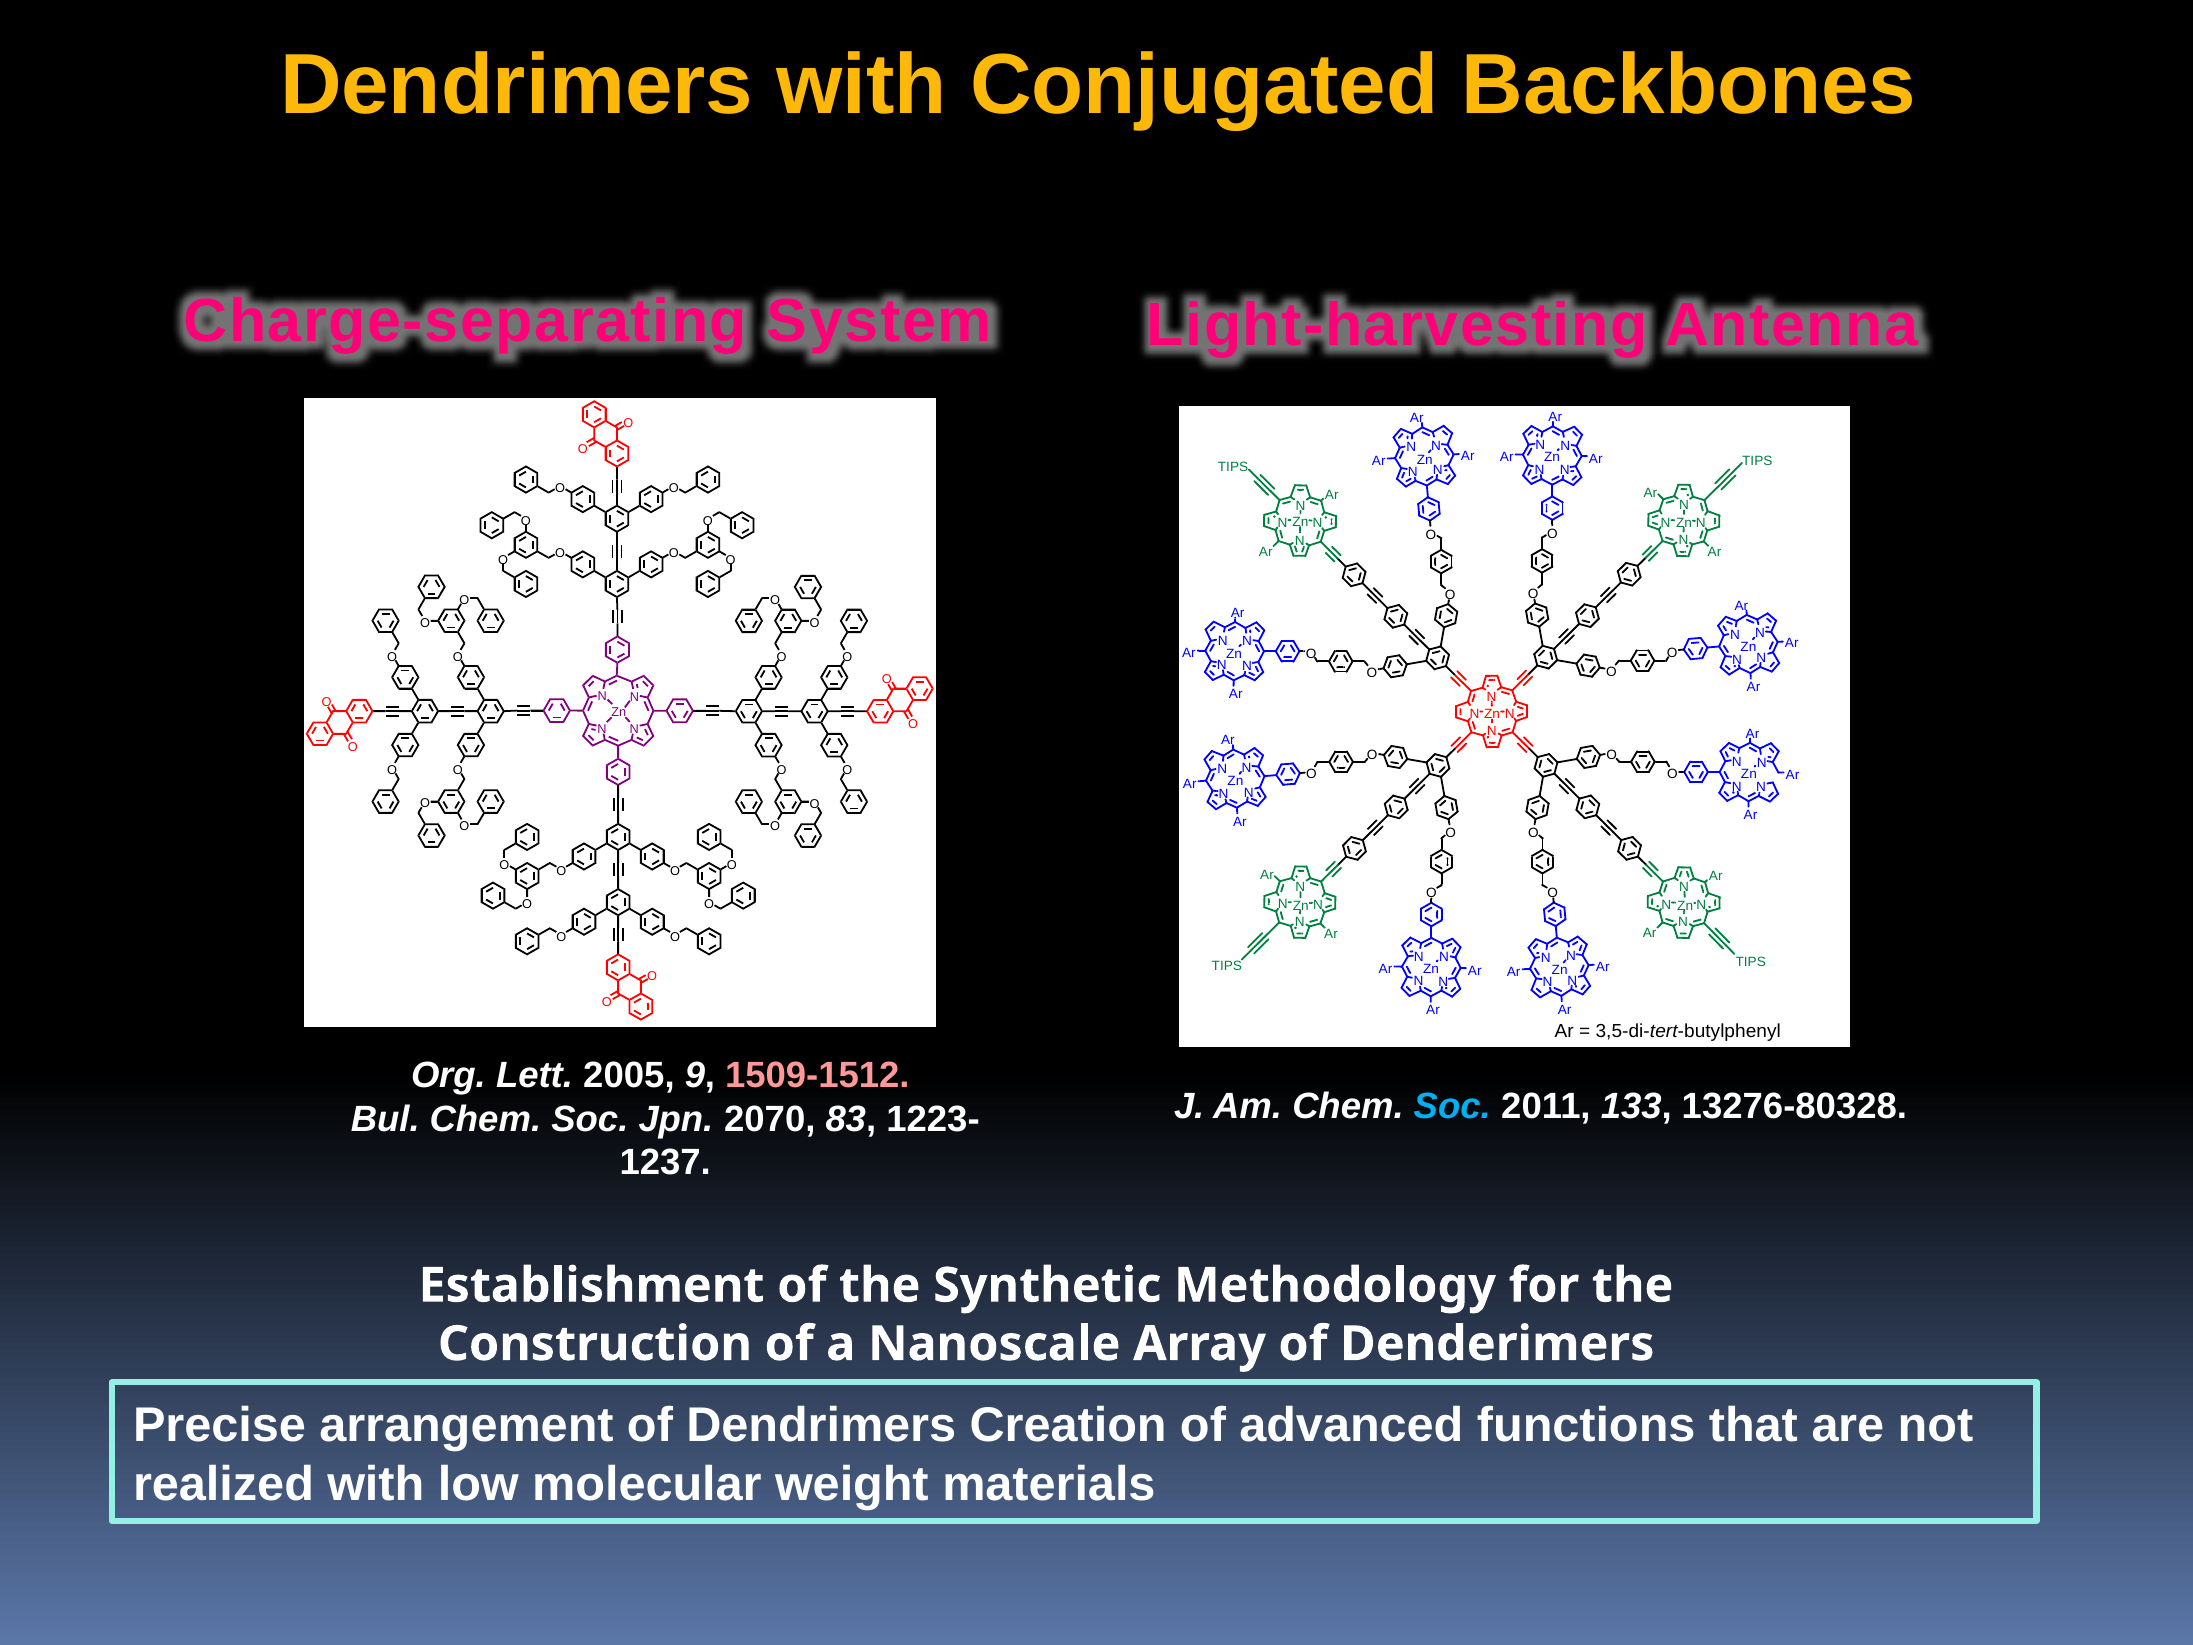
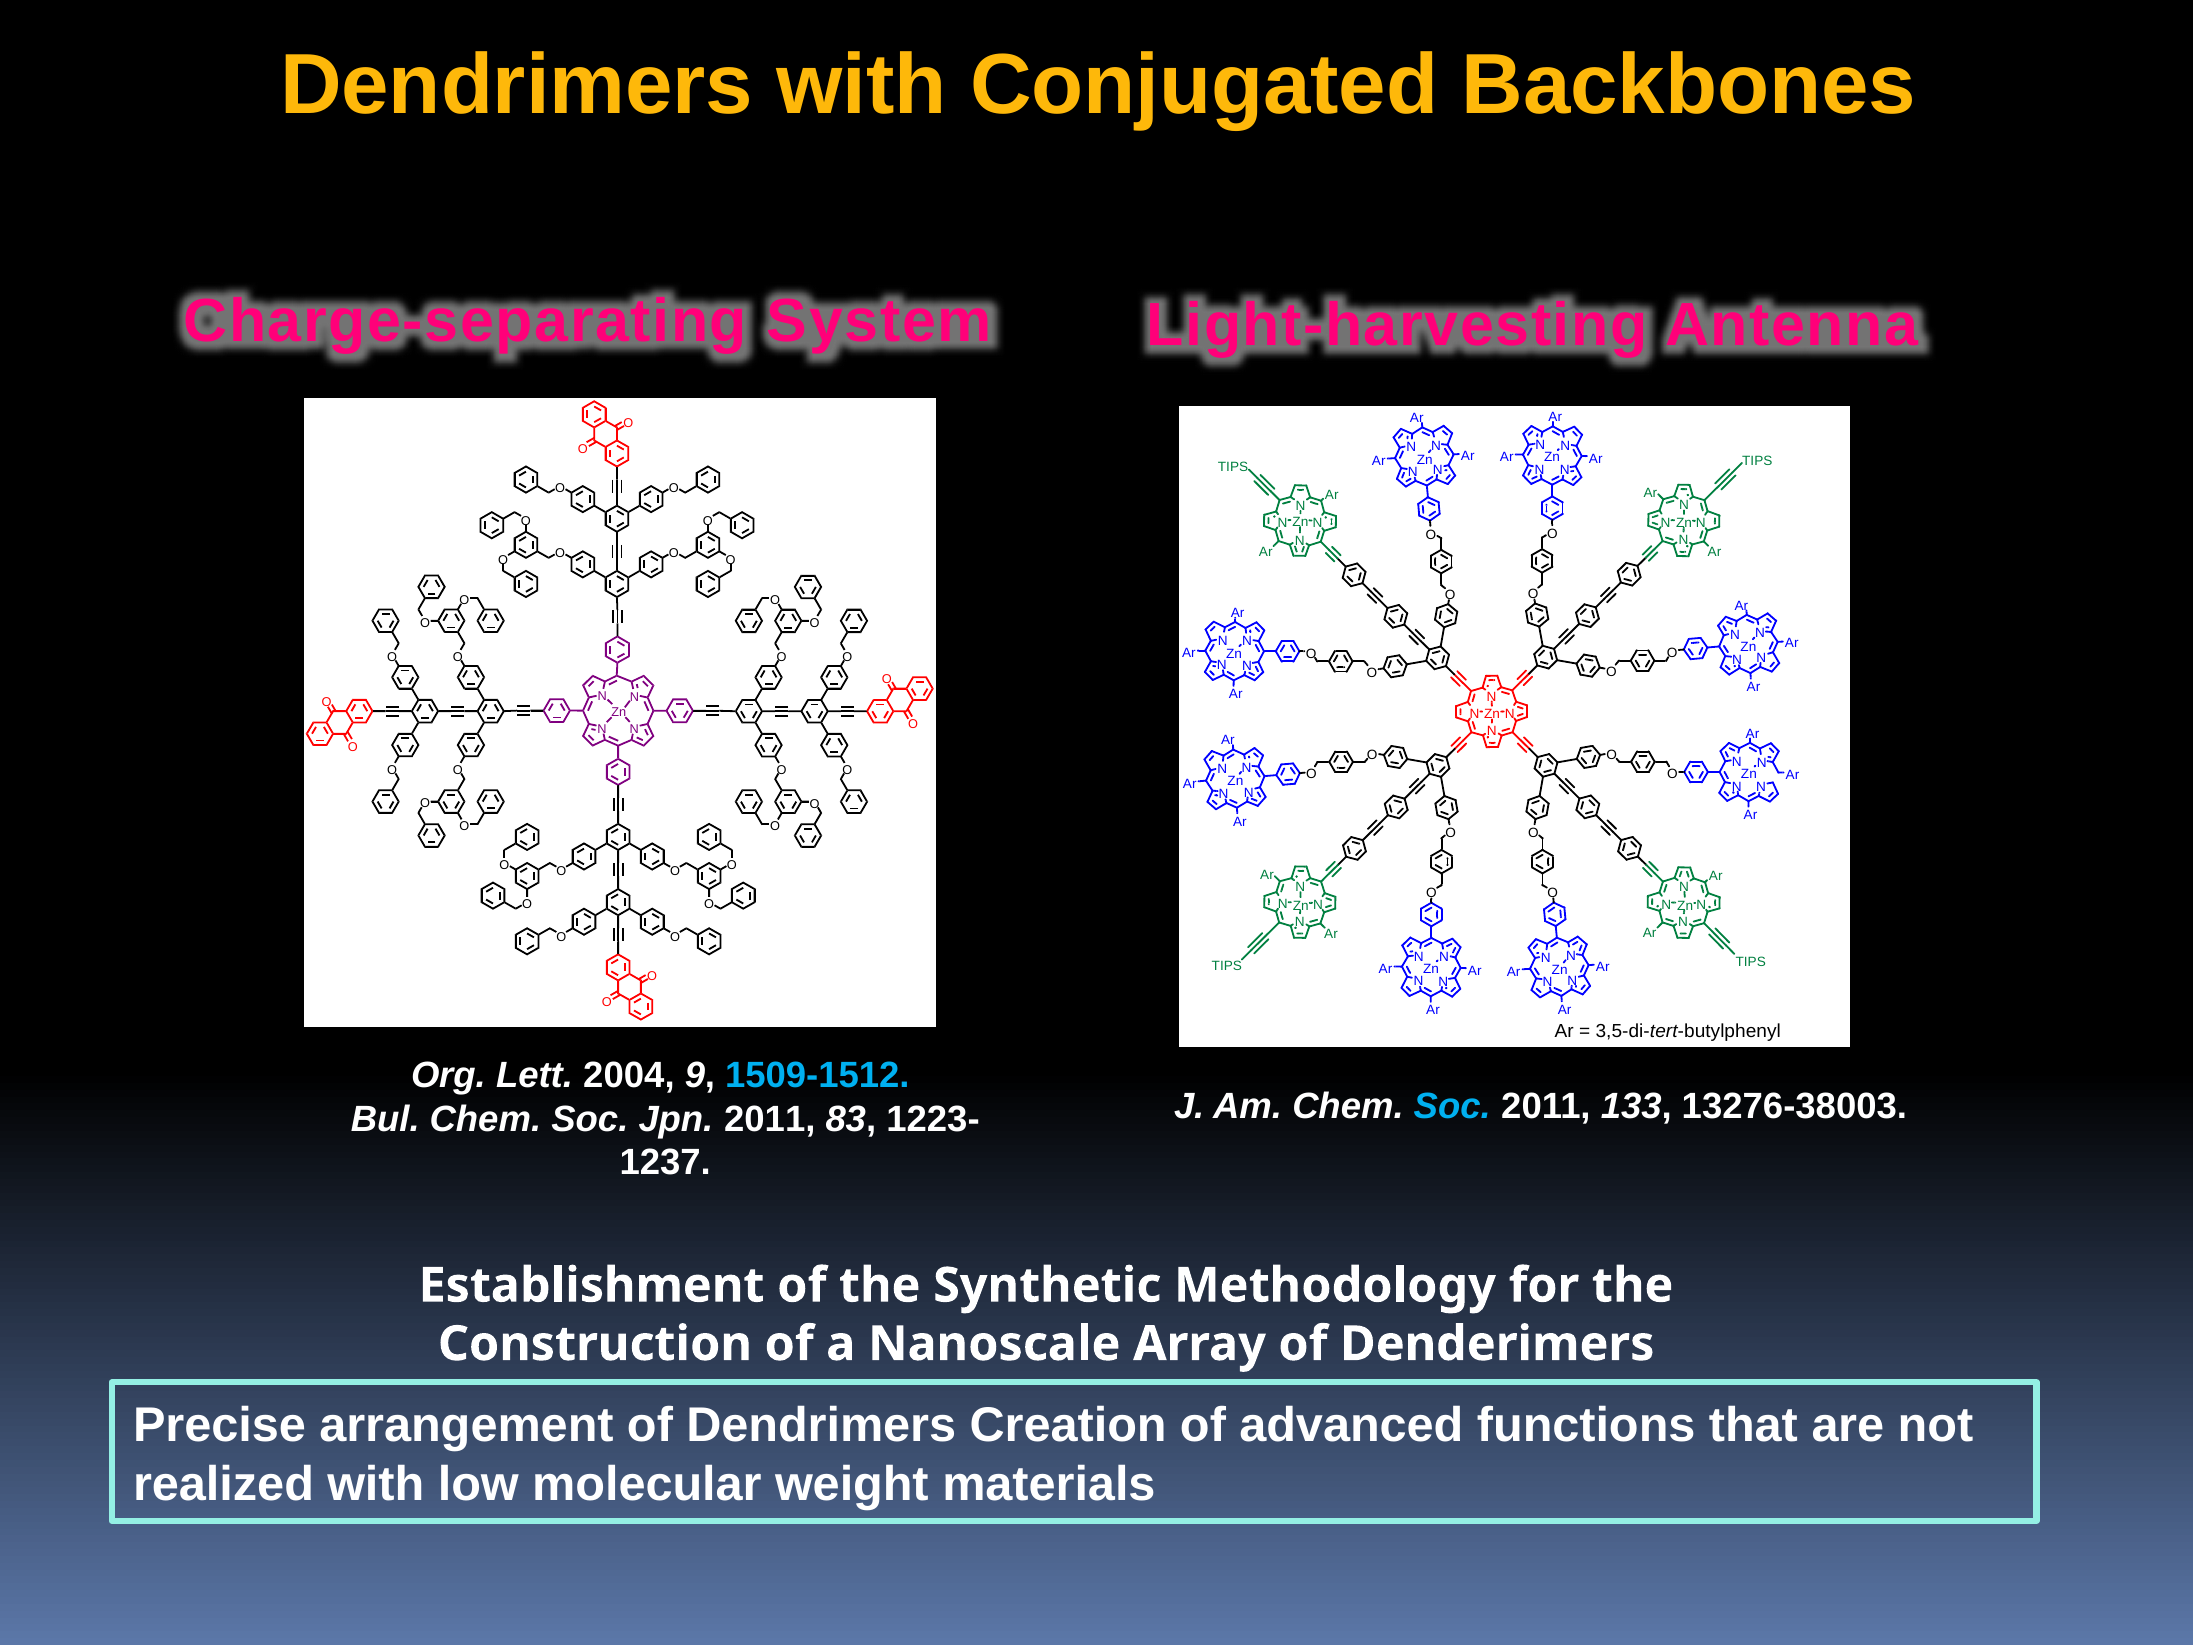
2005: 2005 -> 2004 (629, 1075)
1509-1512 colour: pink -> light blue (817, 1075)
13276-80328: 13276-80328 -> 13276-38003 (1794, 1106)
Jpn 2070: 2070 -> 2011 (770, 1119)
